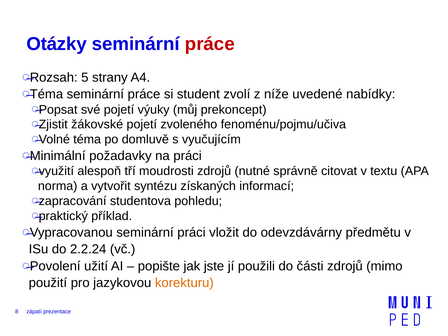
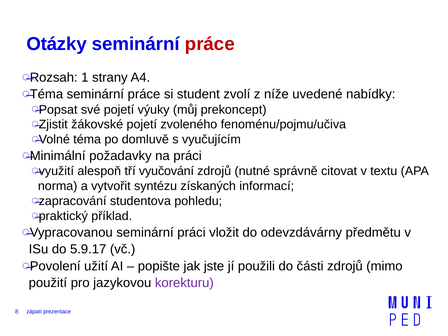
5: 5 -> 1 (85, 78)
moudrosti: moudrosti -> vyučování (166, 171)
2.2.24: 2.2.24 -> 5.9.17 (88, 249)
korekturu colour: orange -> purple (184, 283)
